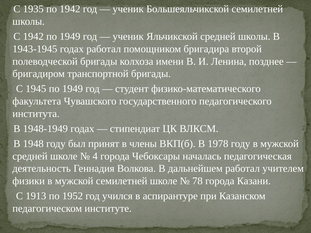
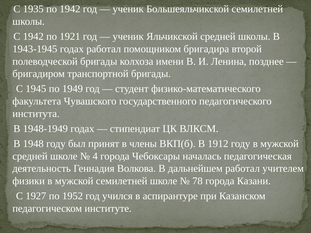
1942 по 1949: 1949 -> 1921 (70, 37)
1978: 1978 -> 1912 (218, 144)
1913: 1913 -> 1927 (36, 196)
